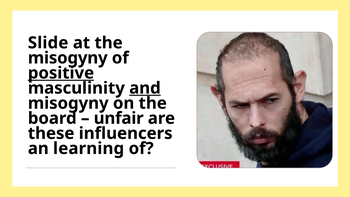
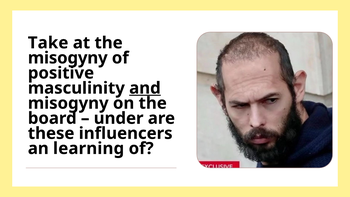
Slide: Slide -> Take (48, 43)
positive underline: present -> none (61, 73)
unfair: unfair -> under (119, 118)
